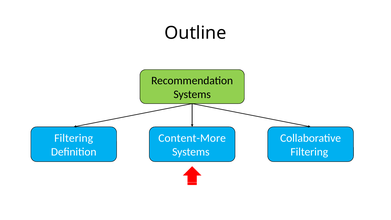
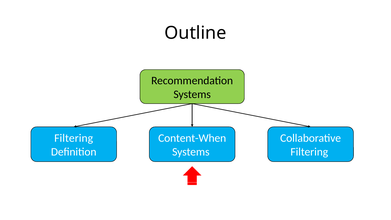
Content-More: Content-More -> Content-When (192, 138)
